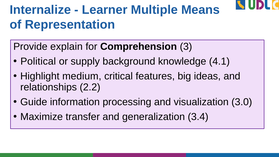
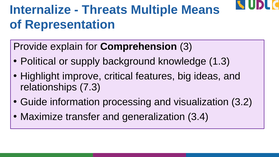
Learner: Learner -> Threats (105, 10)
4.1: 4.1 -> 1.3 (219, 61)
medium: medium -> improve (82, 76)
2.2: 2.2 -> 7.3 (90, 87)
3.0: 3.0 -> 3.2 (242, 102)
